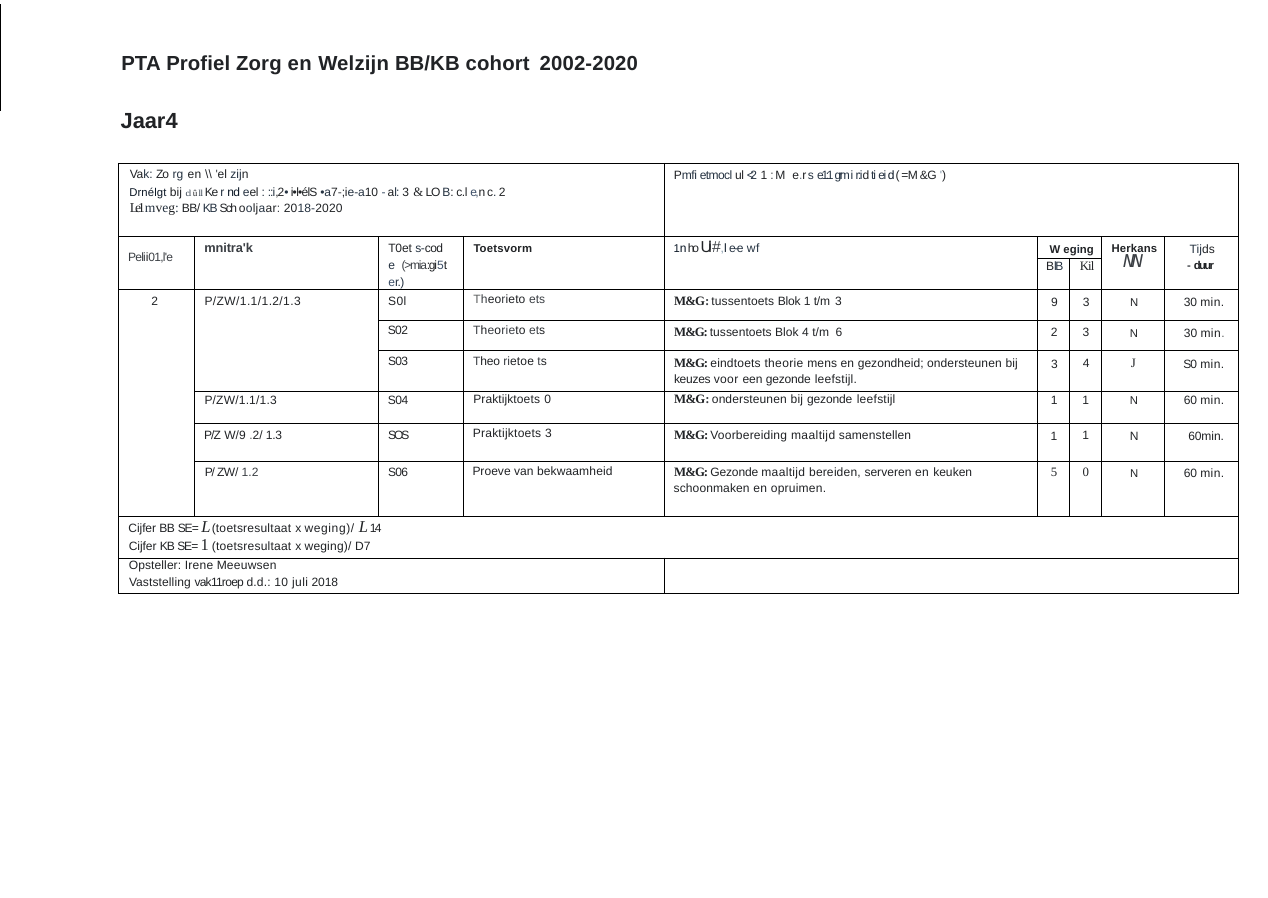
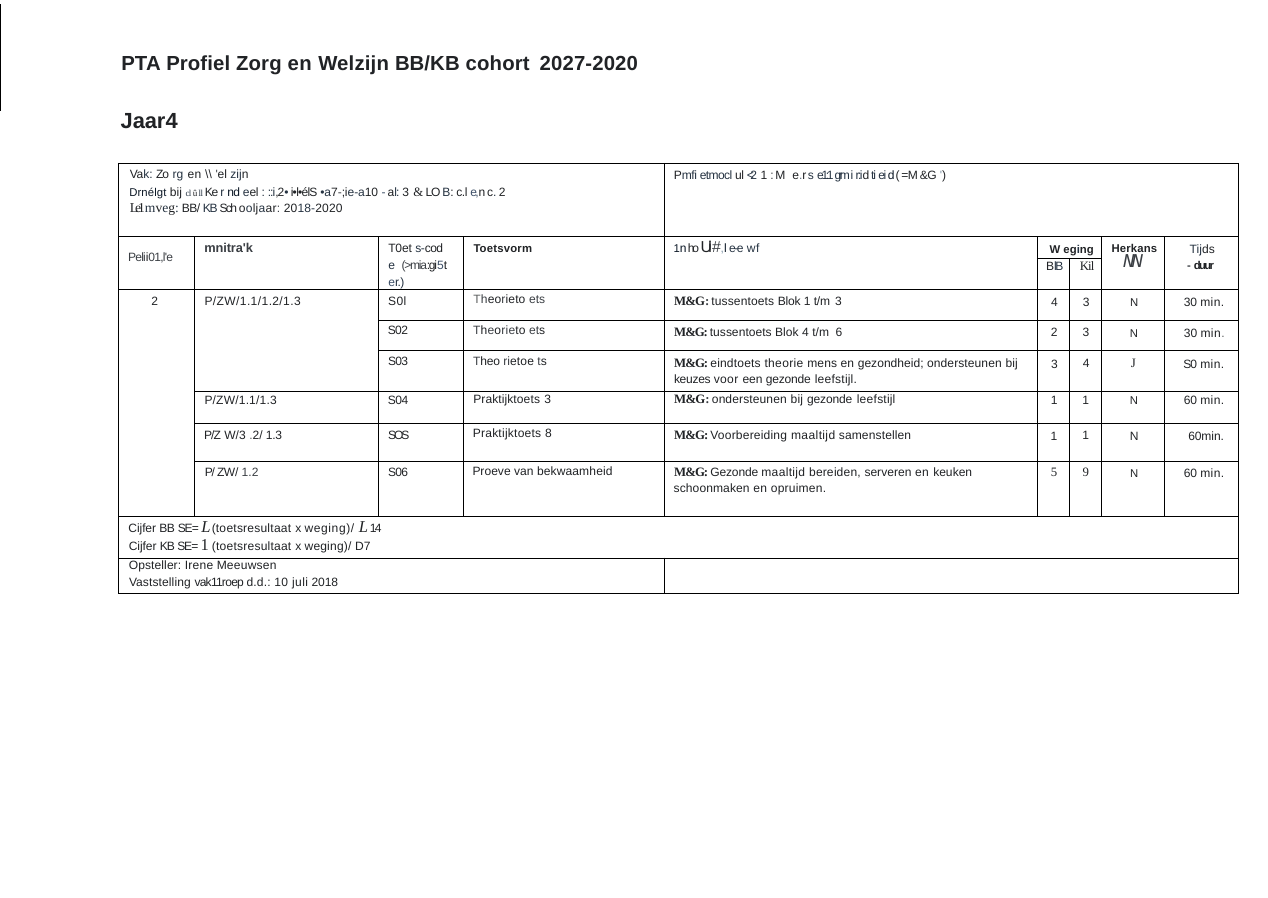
2002-2020: 2002-2020 -> 2027-2020 (589, 64)
t/m 3 9: 9 -> 4 (1054, 302)
Praktijktoets 0: 0 -> 3 (548, 399)
W/9: W/9 -> W/3 (235, 436)
Praktijktoets 3: 3 -> 8 (549, 434)
5 0: 0 -> 9 (1086, 472)
